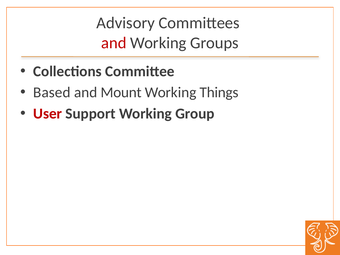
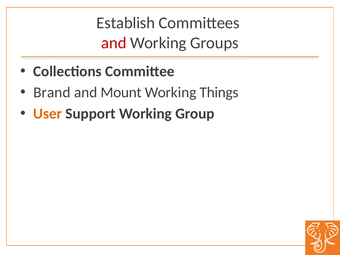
Advisory: Advisory -> Establish (126, 23)
Based: Based -> Brand (52, 92)
User colour: red -> orange (48, 114)
